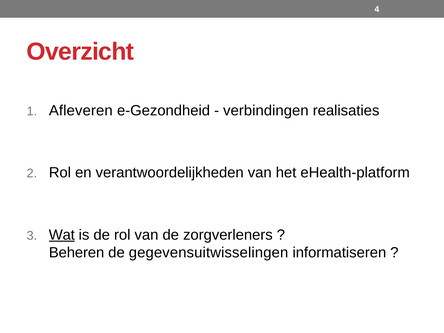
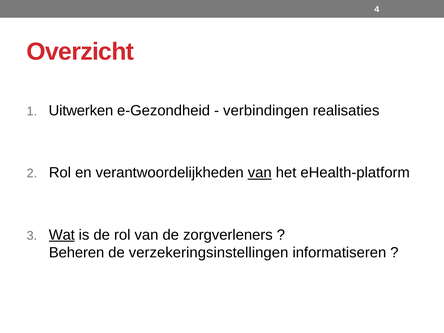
Afleveren: Afleveren -> Uitwerken (81, 111)
van underline: none -> present (260, 173)
gegevensuitwisselingen: gegevensuitwisselingen -> verzekeringsinstellingen (209, 253)
